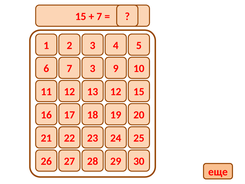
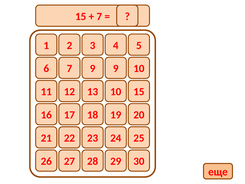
7 3: 3 -> 9 (93, 69)
13 12: 12 -> 10 (116, 92)
